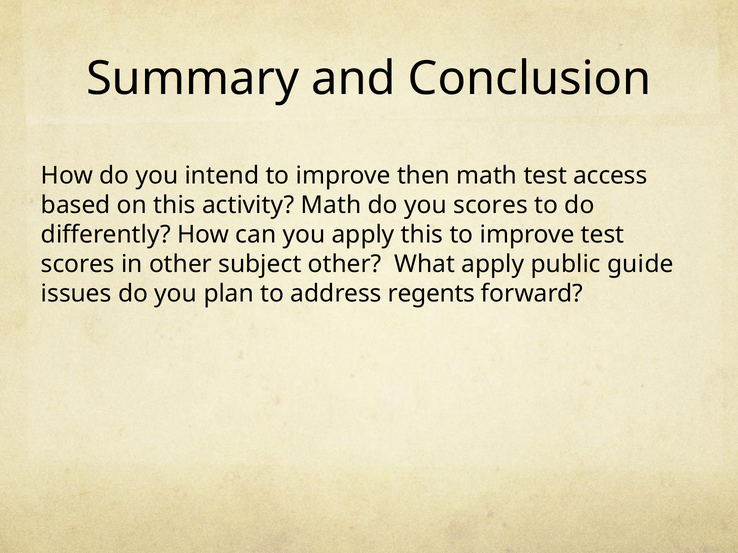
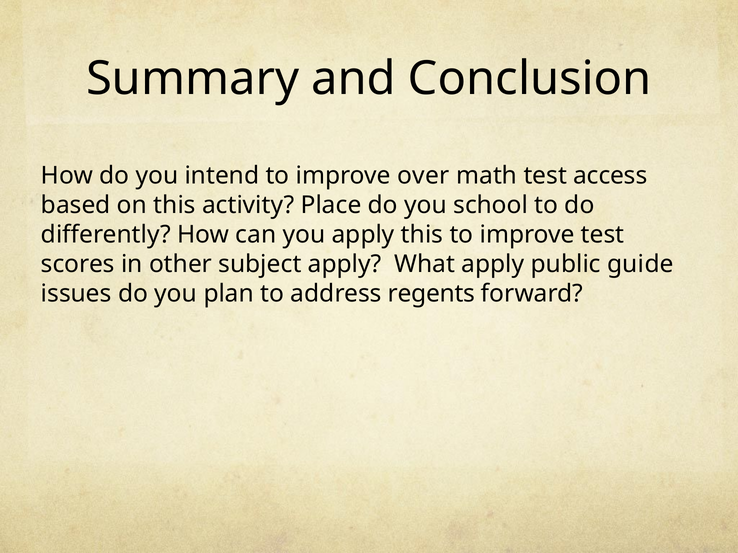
then: then -> over (423, 176)
activity Math: Math -> Place (331, 205)
you scores: scores -> school (491, 205)
subject other: other -> apply (345, 264)
